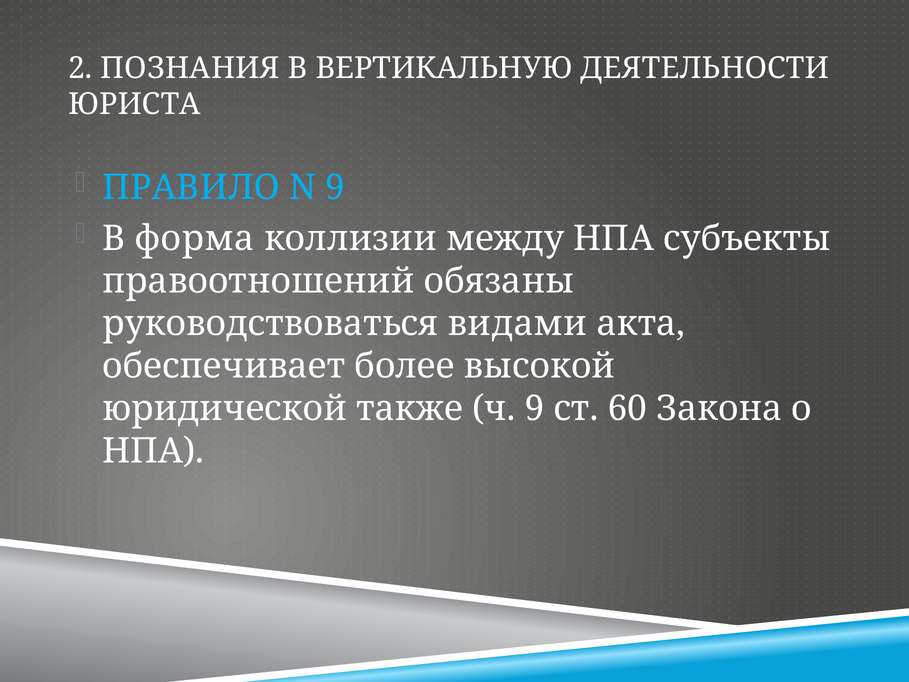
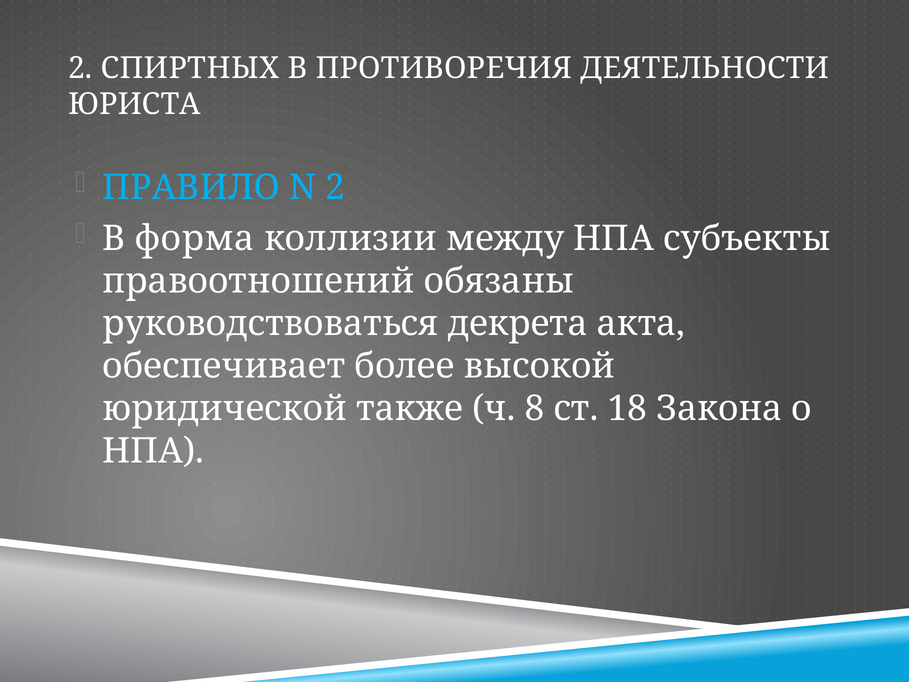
ПОЗНАНИЯ: ПОЗНАНИЯ -> СПИРТНЫХ (190, 68)
ВЕРТИКАЛЬНУЮ: ВЕРТИКАЛЬНУЮ -> ПРОТИВОРЕЧИЯ (444, 68)
N 9: 9 -> 2 (335, 187)
видами: видами -> декрета (518, 323)
ч 9: 9 -> 8 (535, 408)
60: 60 -> 18 (627, 408)
